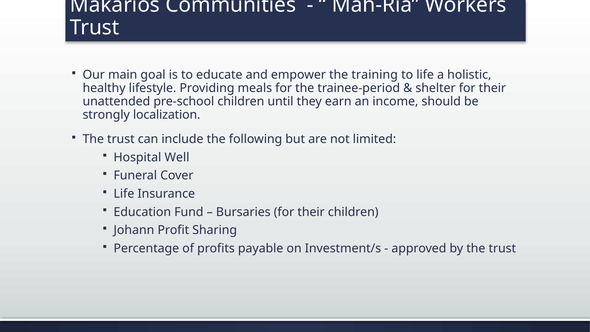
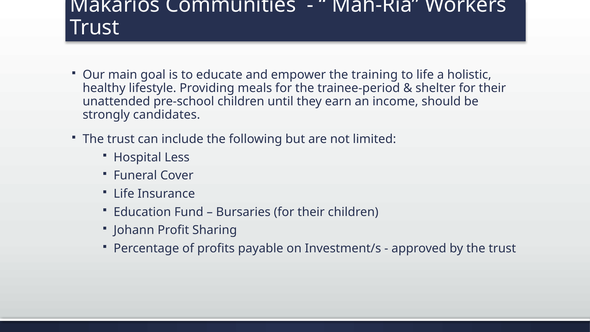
localization: localization -> candidates (167, 115)
Well: Well -> Less (177, 157)
